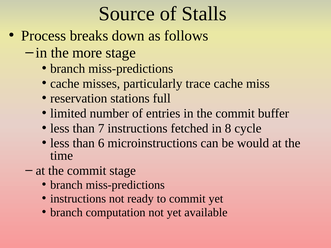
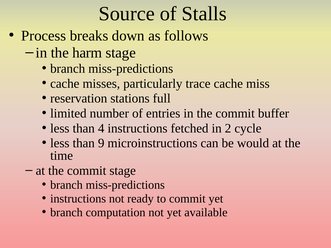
more: more -> harm (87, 53)
7: 7 -> 4 (101, 128)
8: 8 -> 2 (228, 128)
6: 6 -> 9 (101, 143)
